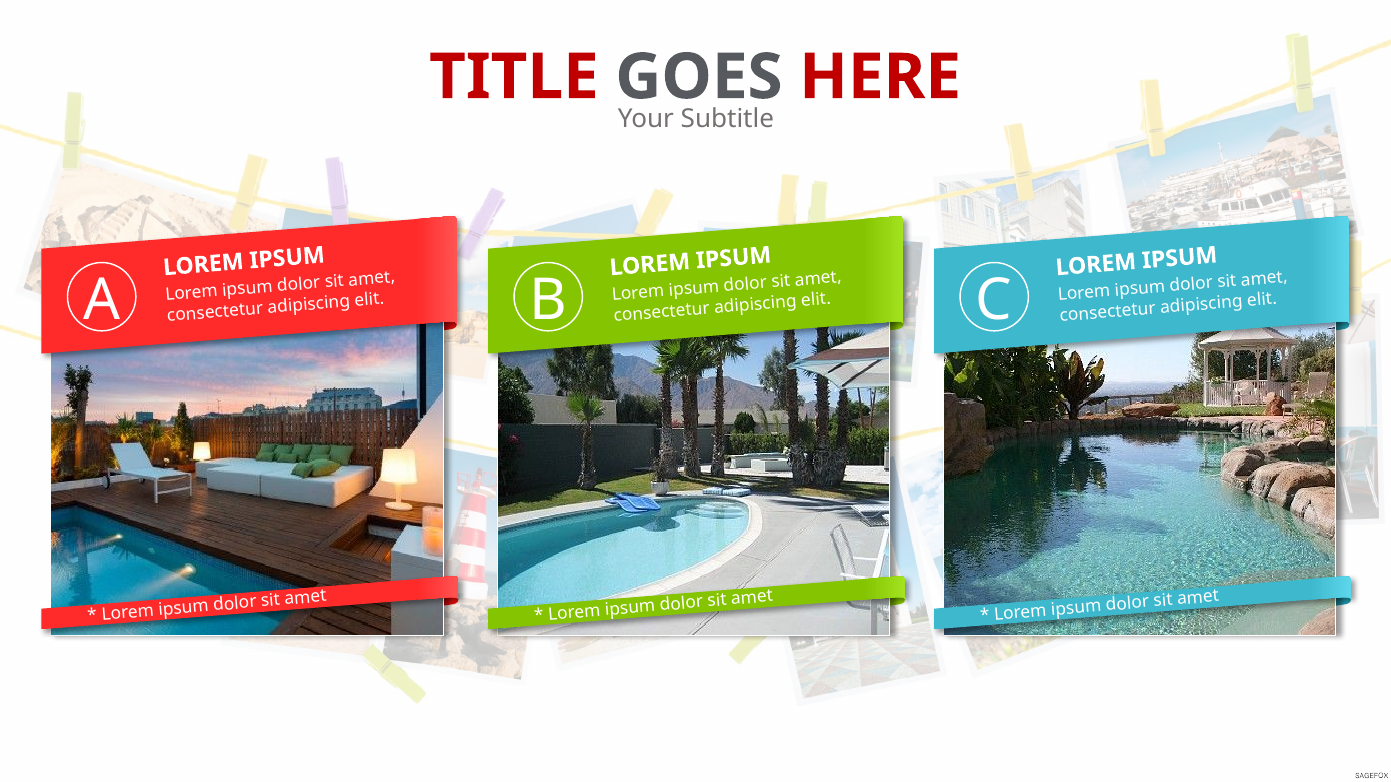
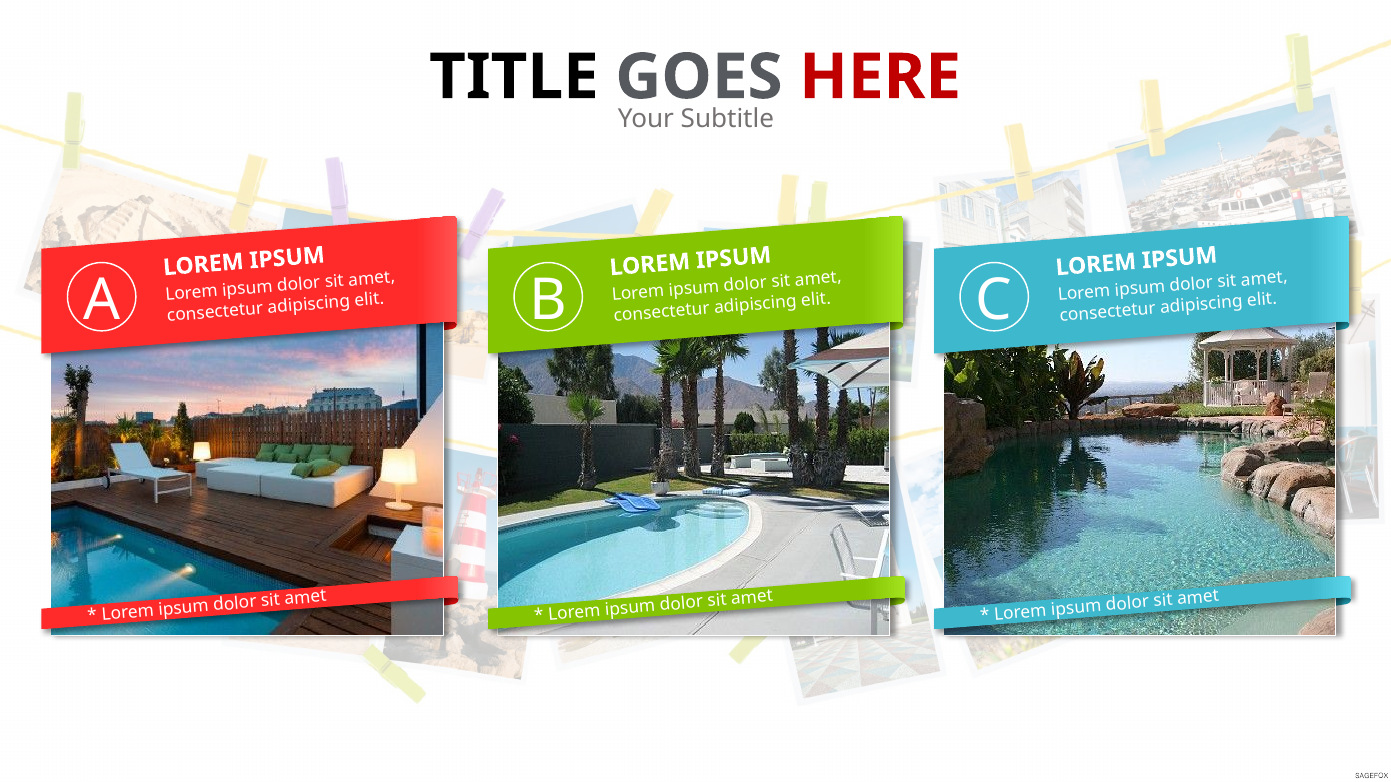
TITLE colour: red -> black (514, 77)
